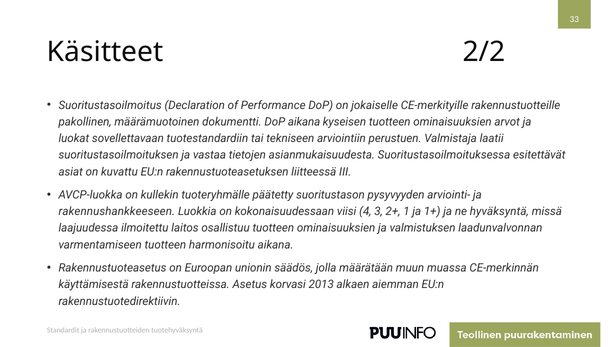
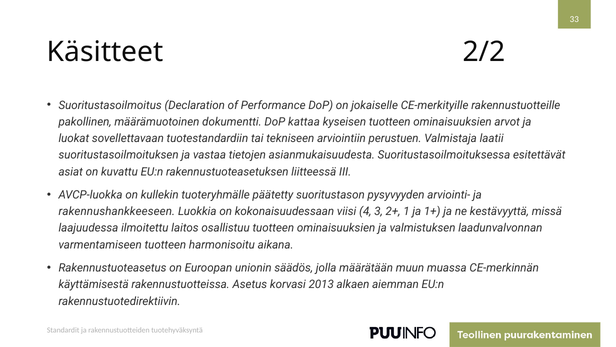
DoP aikana: aikana -> kattaa (304, 122)
hyväksyntä: hyväksyntä -> kestävyyttä (499, 211)
